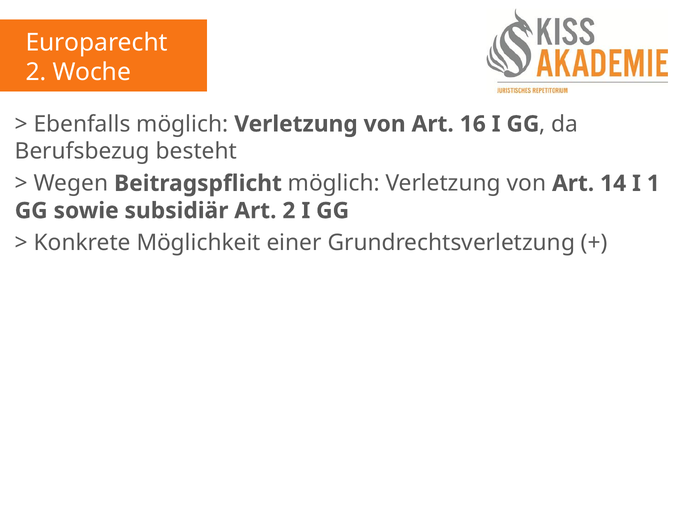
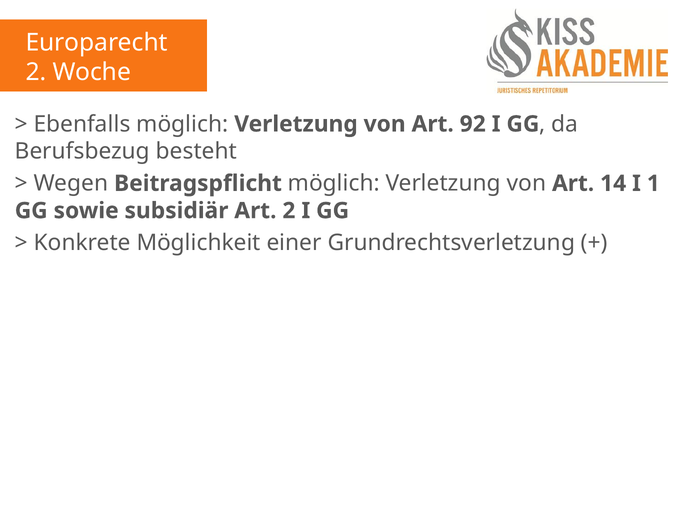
16: 16 -> 92 (473, 124)
